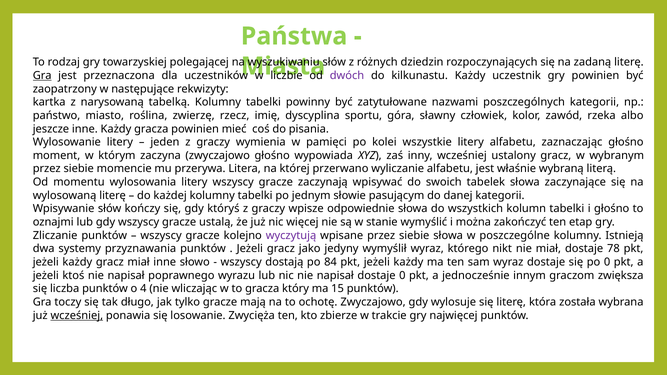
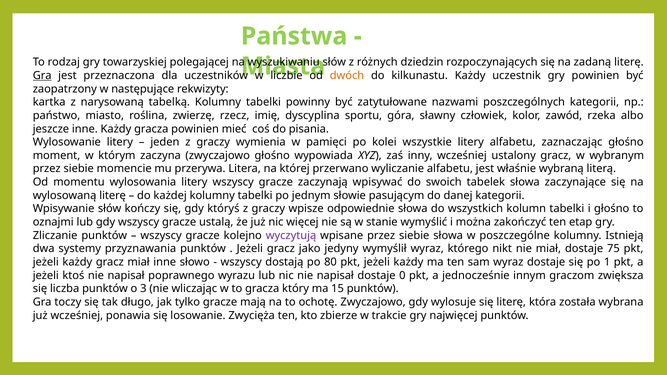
dwóch colour: purple -> orange (347, 76)
78: 78 -> 75 (613, 249)
84: 84 -> 80 (331, 262)
po 0: 0 -> 1 (607, 262)
4: 4 -> 3 (143, 289)
wcześniej underline: present -> none (77, 316)
